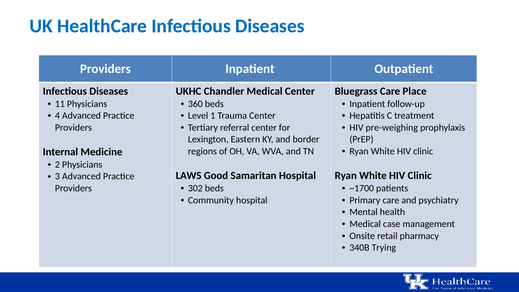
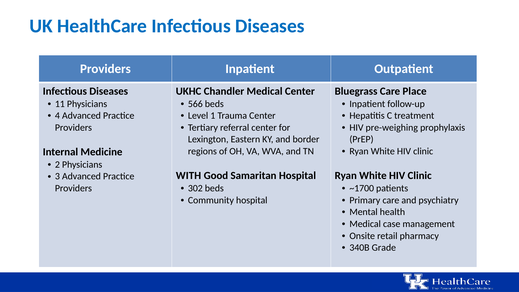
360: 360 -> 566 (195, 104)
LAWS: LAWS -> WITH (188, 176)
Trying: Trying -> Grade (384, 248)
